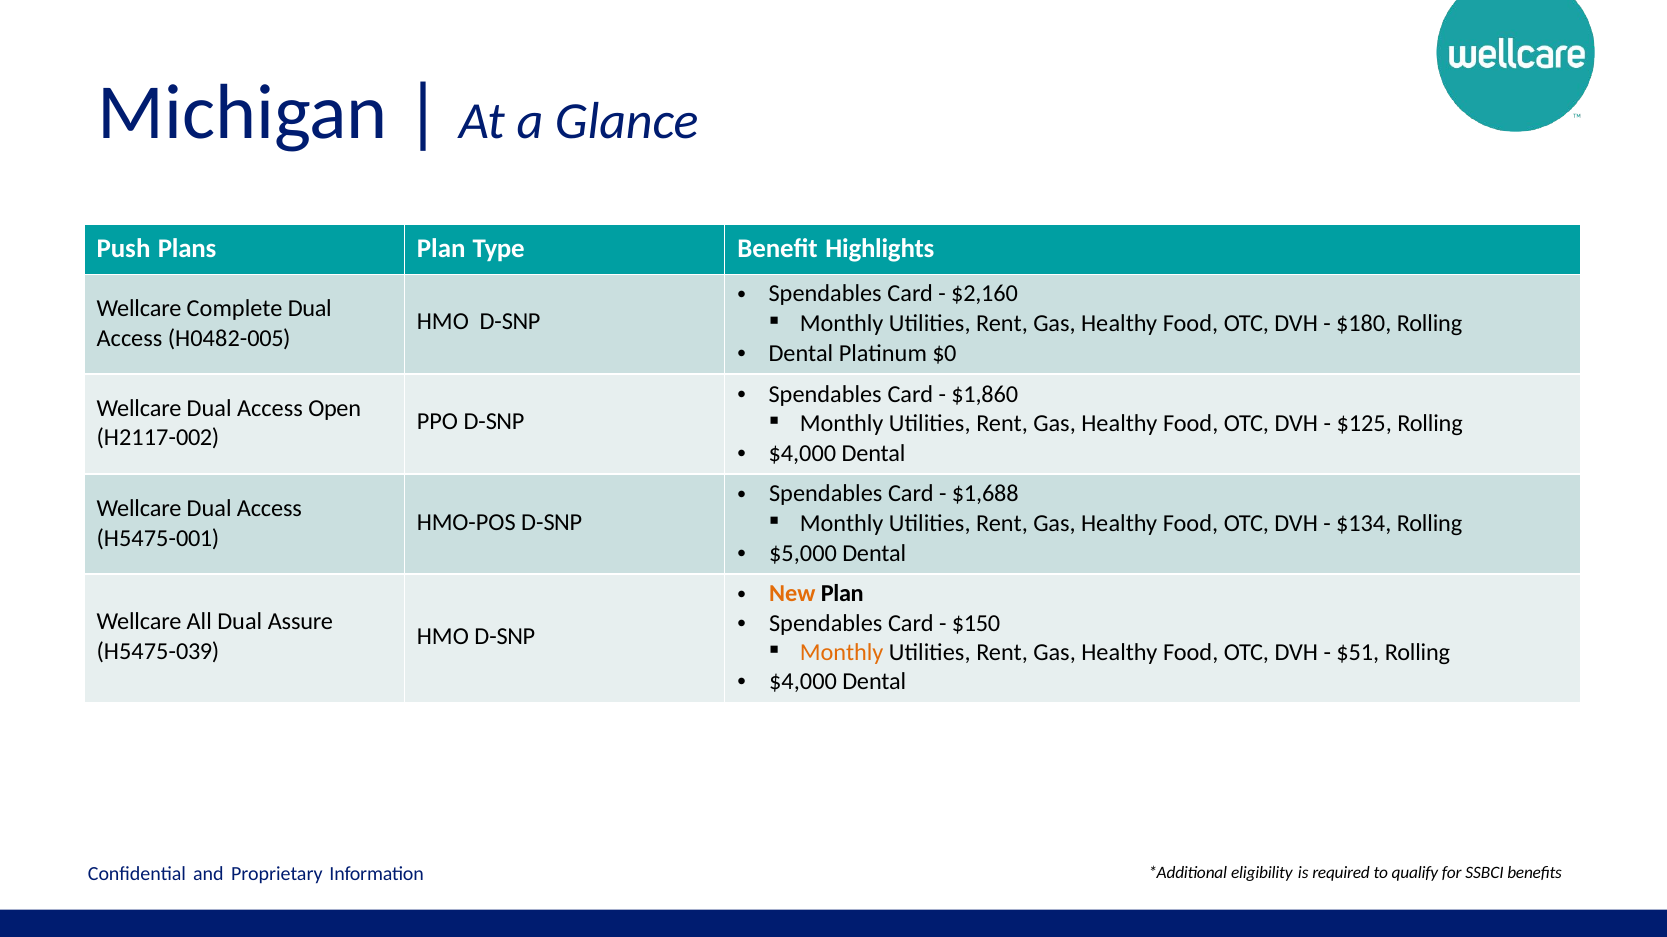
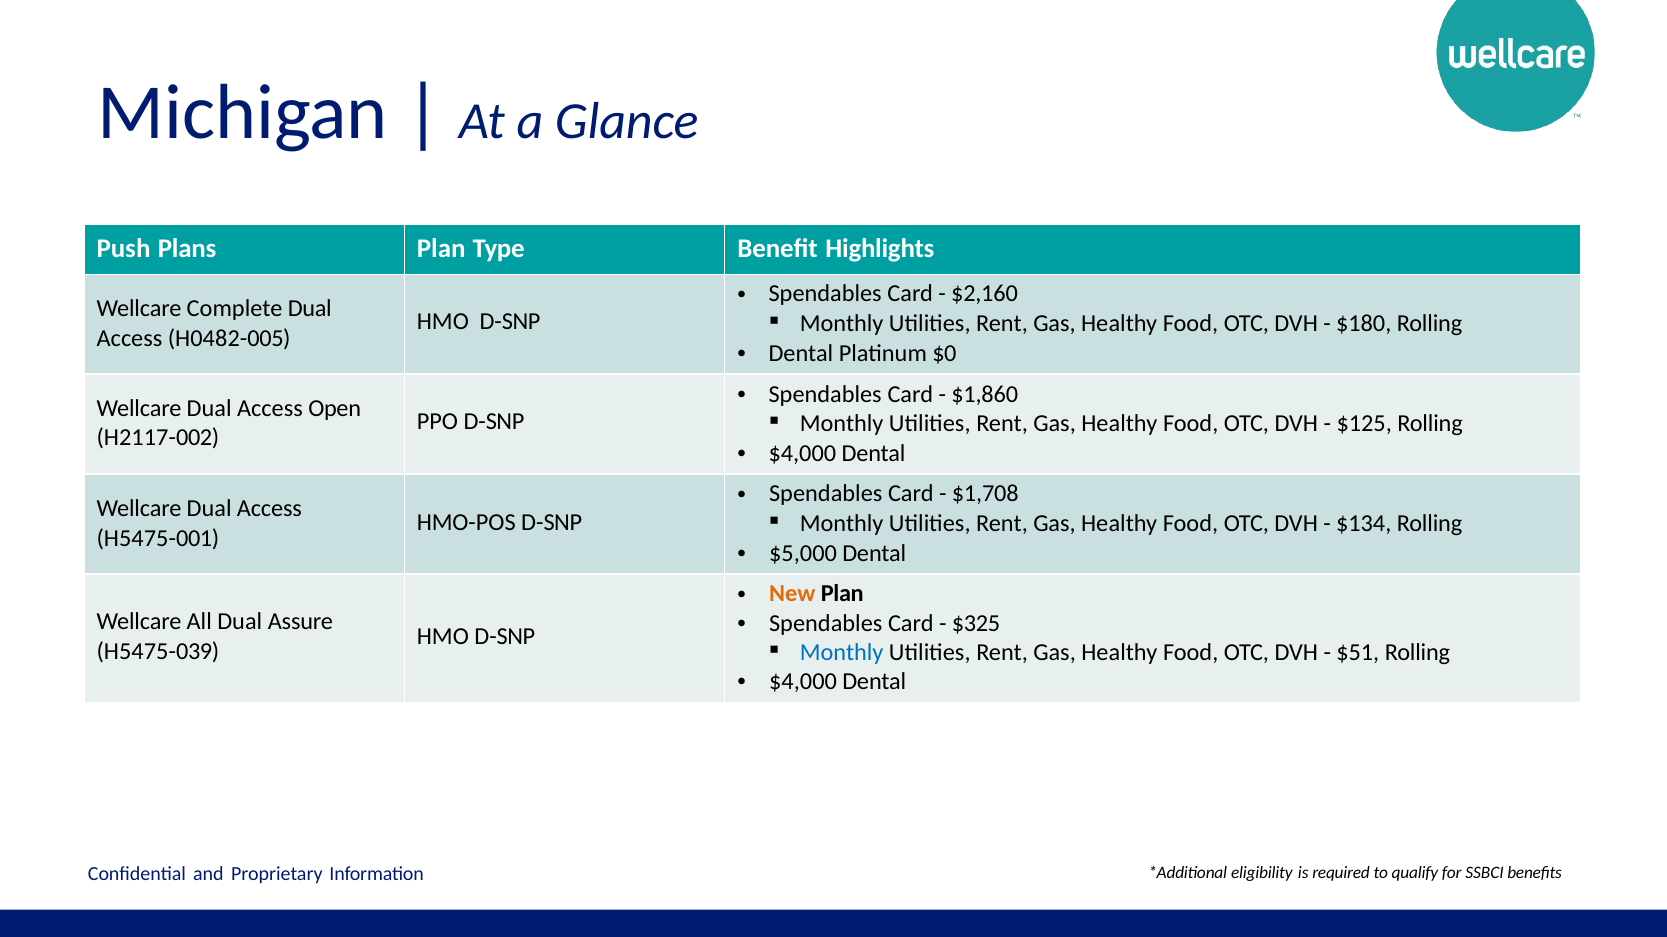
$1,688: $1,688 -> $1,708 (985, 494)
$150: $150 -> $325 (976, 624)
Monthly colour: orange -> blue (842, 653)
